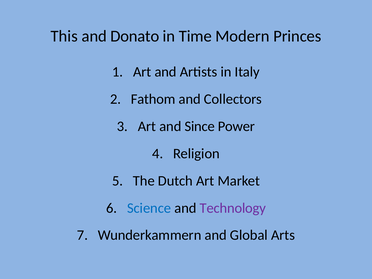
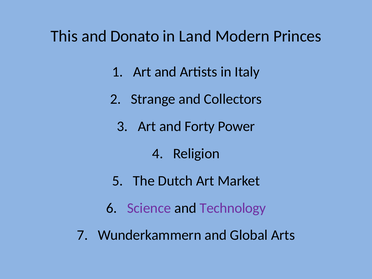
Time: Time -> Land (195, 36)
Fathom: Fathom -> Strange (153, 99)
Since: Since -> Forty (200, 126)
Science colour: blue -> purple (149, 208)
